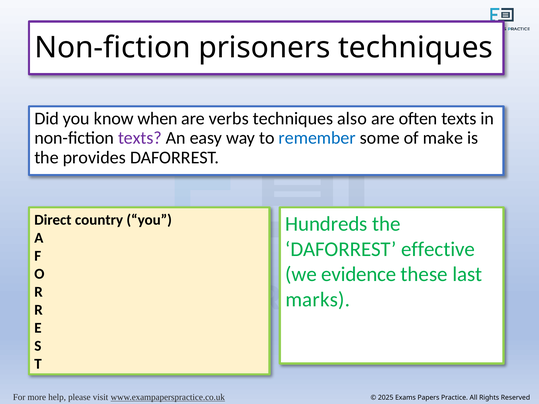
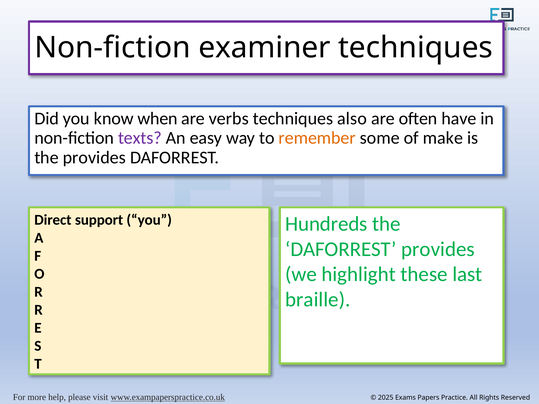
prisoners: prisoners -> examiner (264, 48)
often texts: texts -> have (459, 119)
remember colour: blue -> orange (317, 138)
country: country -> support (99, 220)
DAFORREST effective: effective -> provides (438, 249)
evidence: evidence -> highlight (359, 275)
marks: marks -> braille (318, 300)
